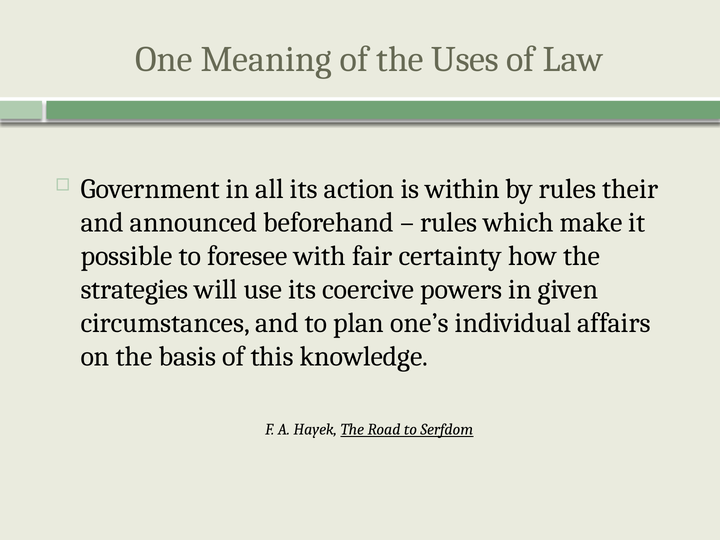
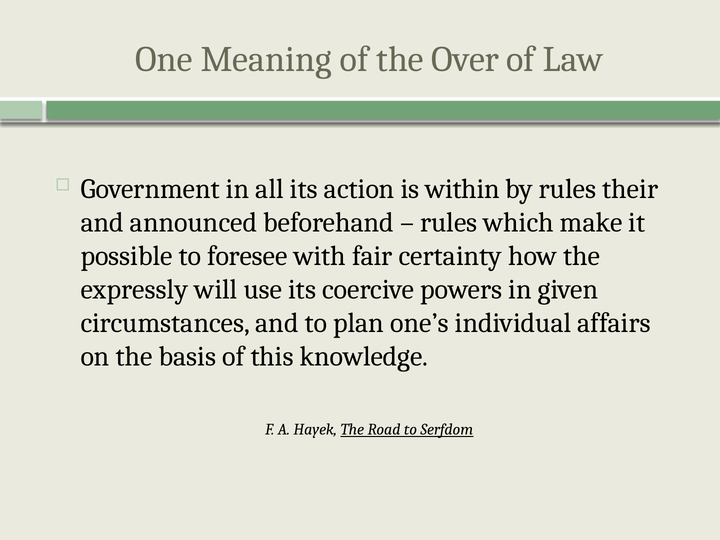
Uses: Uses -> Over (465, 59)
strategies: strategies -> expressly (134, 289)
